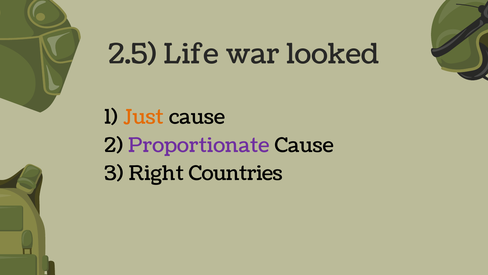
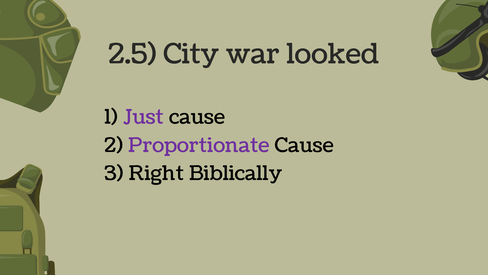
Life: Life -> City (191, 54)
Just colour: orange -> purple (143, 117)
Countries: Countries -> Biblically (236, 173)
